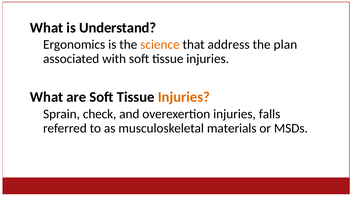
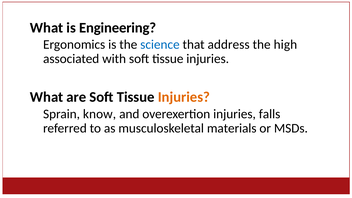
Understand: Understand -> Engineering (118, 28)
science colour: orange -> blue (160, 45)
plan: plan -> high (285, 45)
check: check -> know (100, 114)
